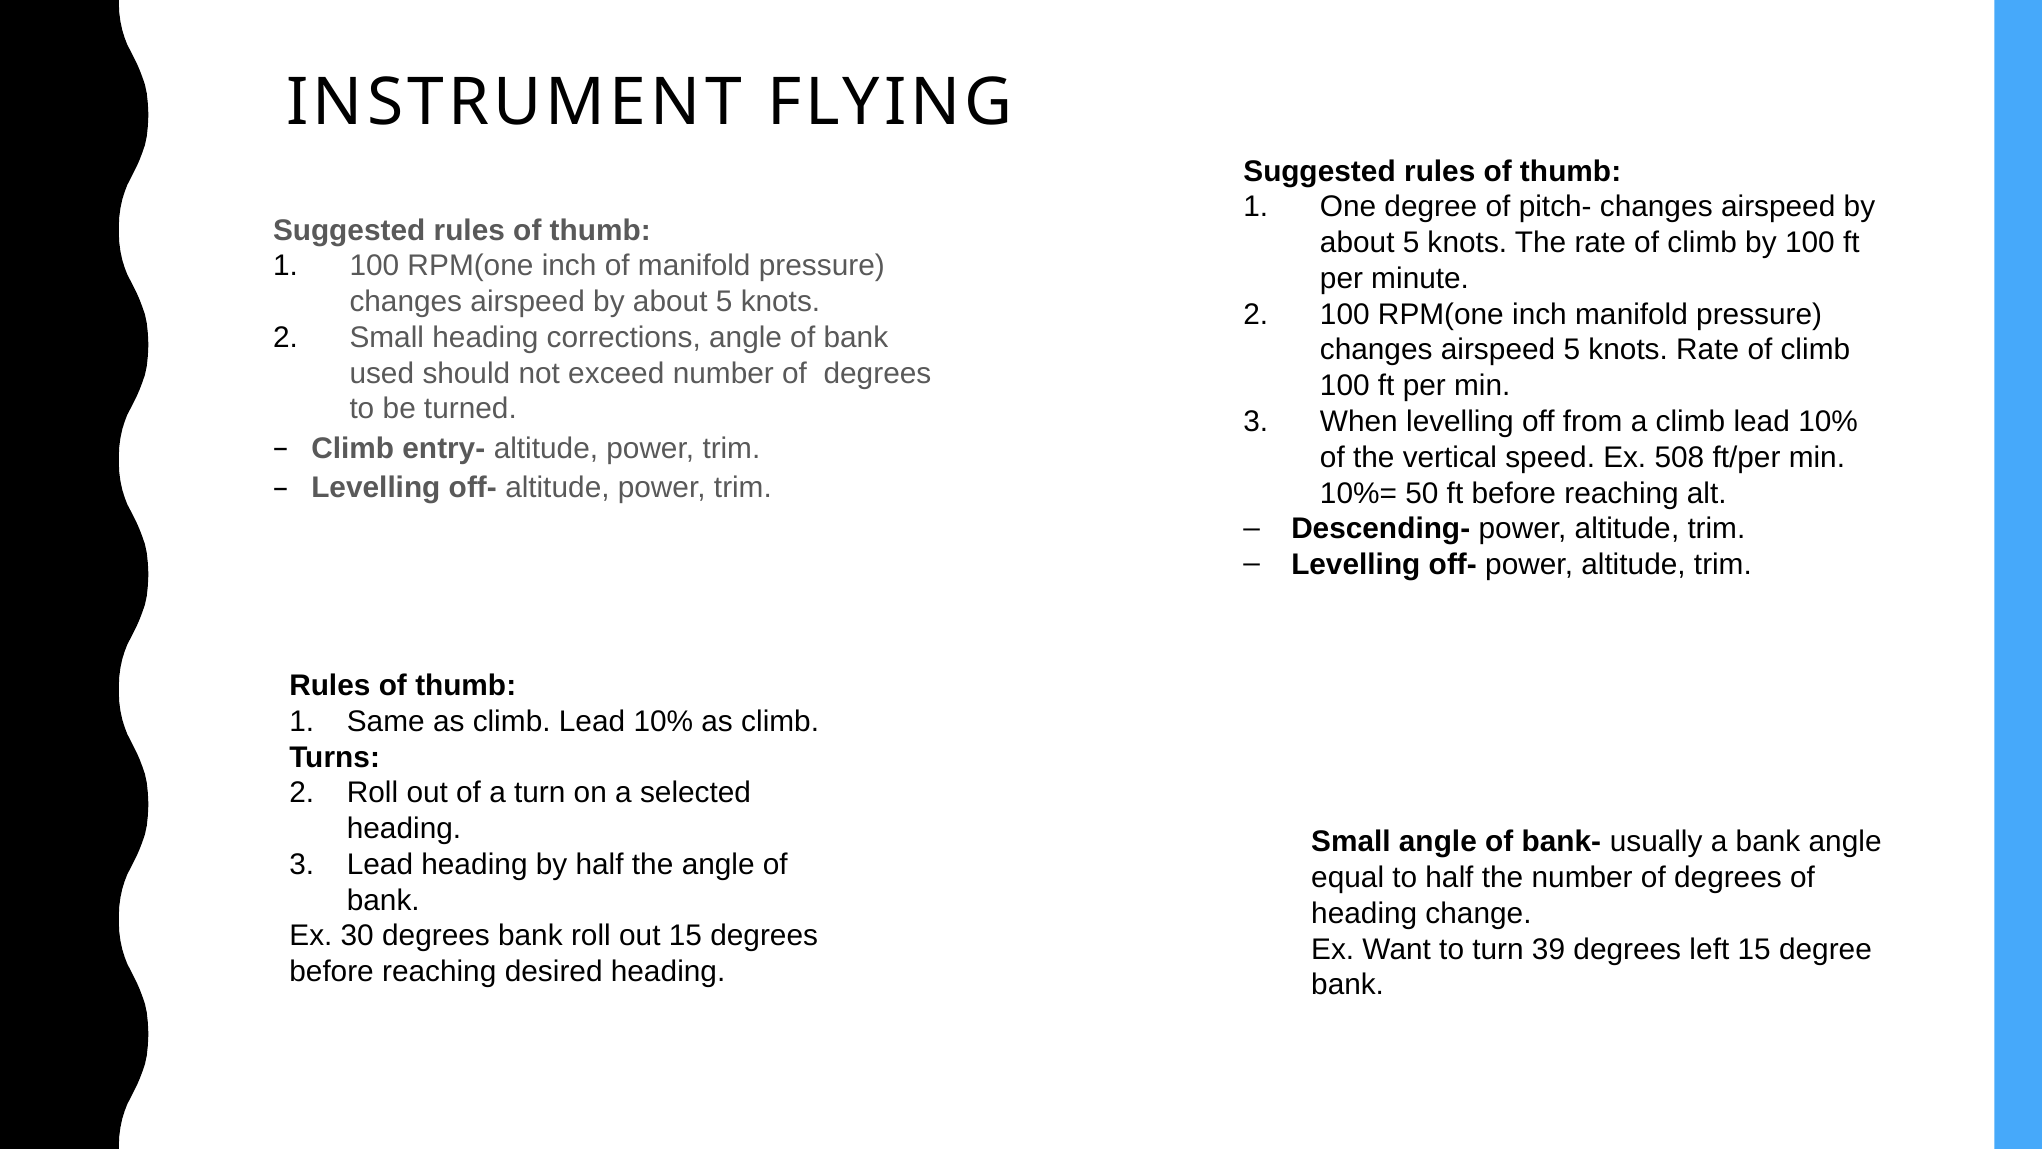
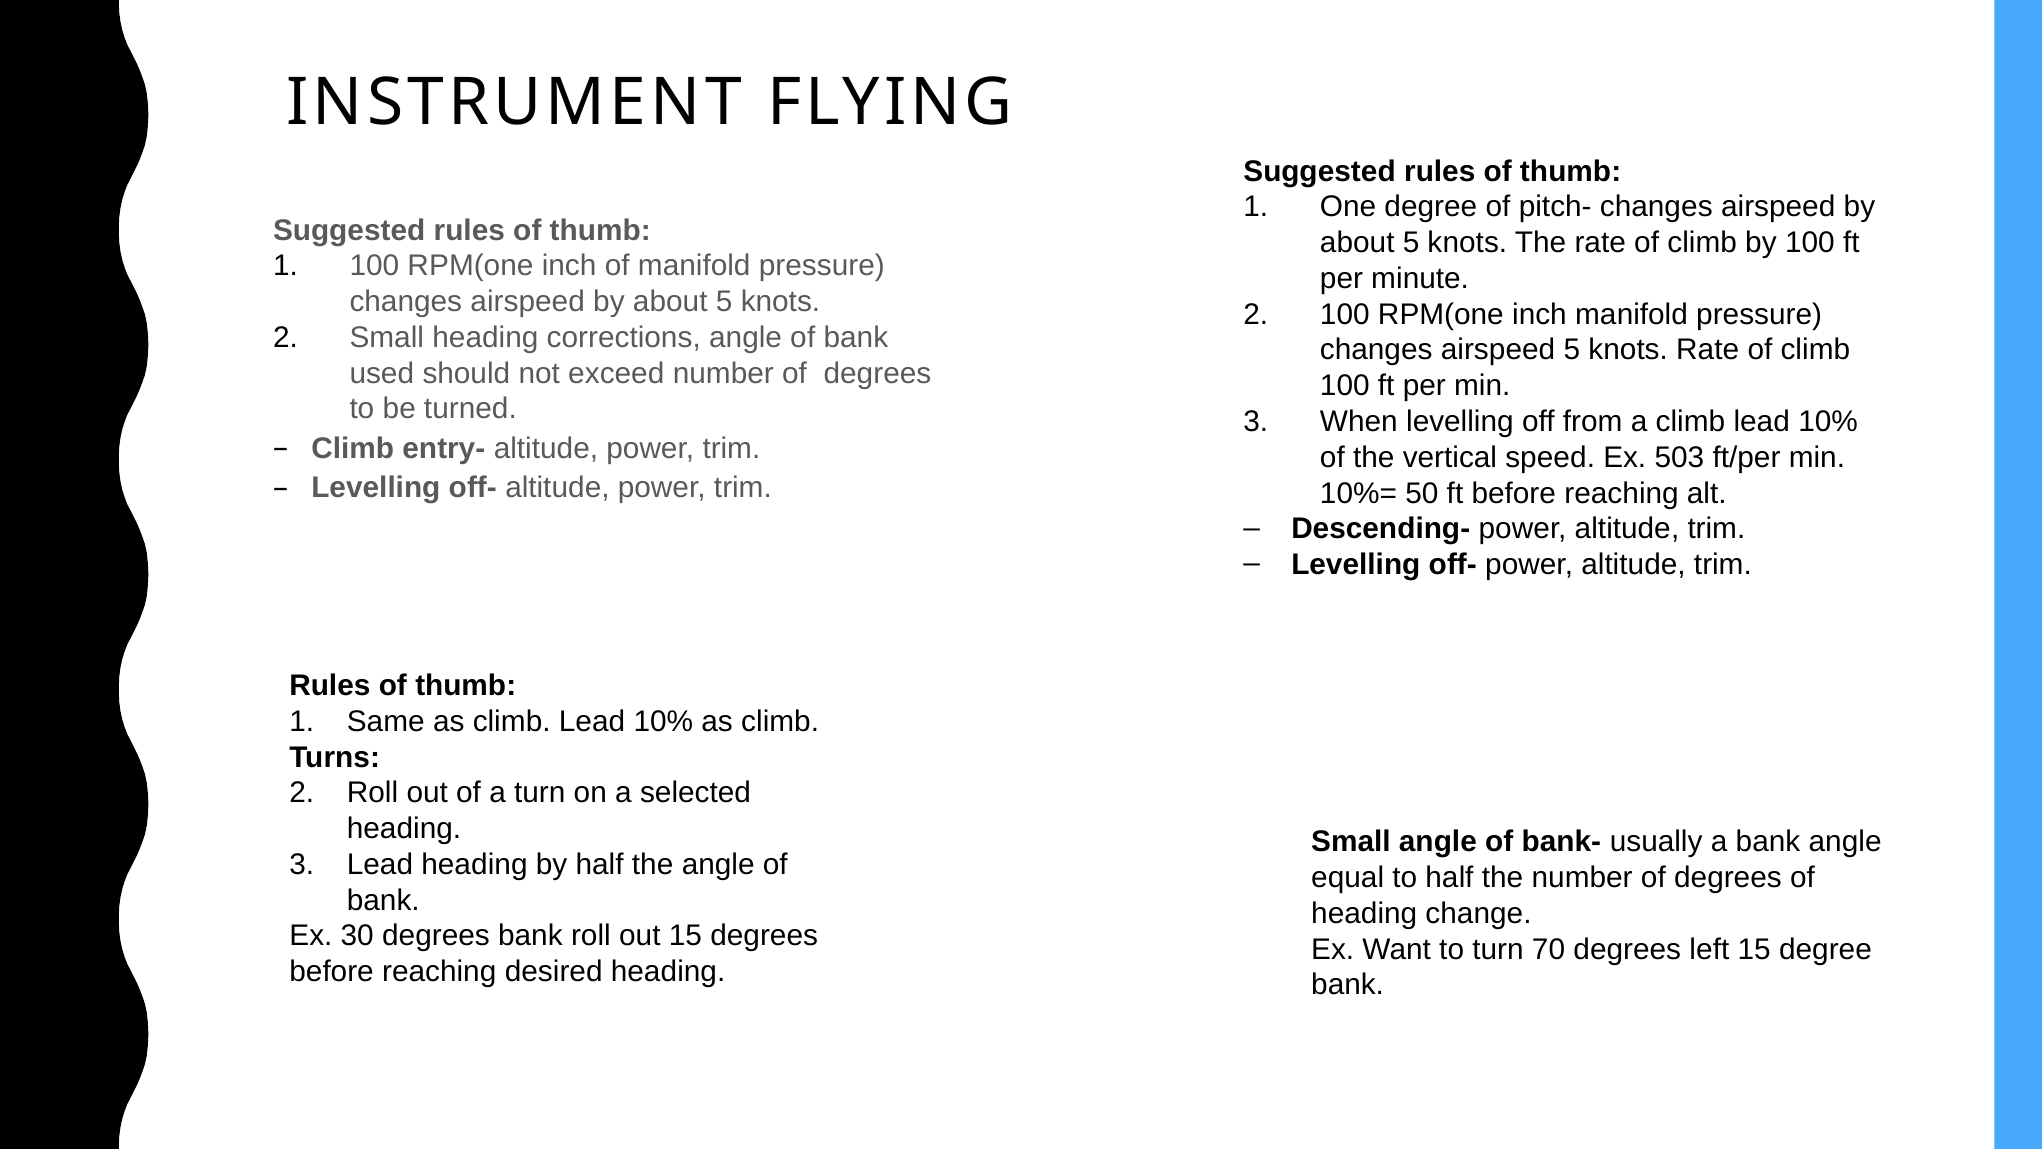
508: 508 -> 503 (1679, 457)
39: 39 -> 70 (1549, 949)
